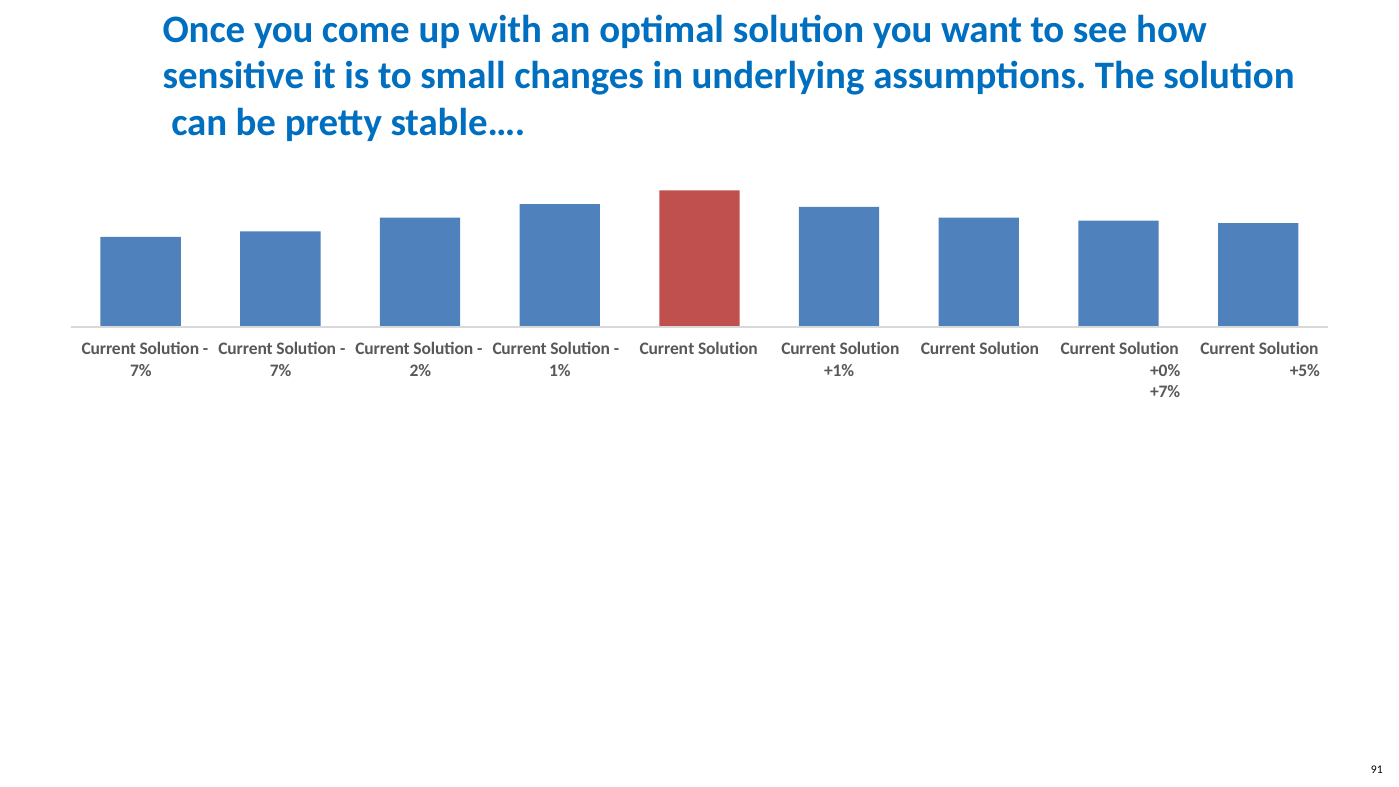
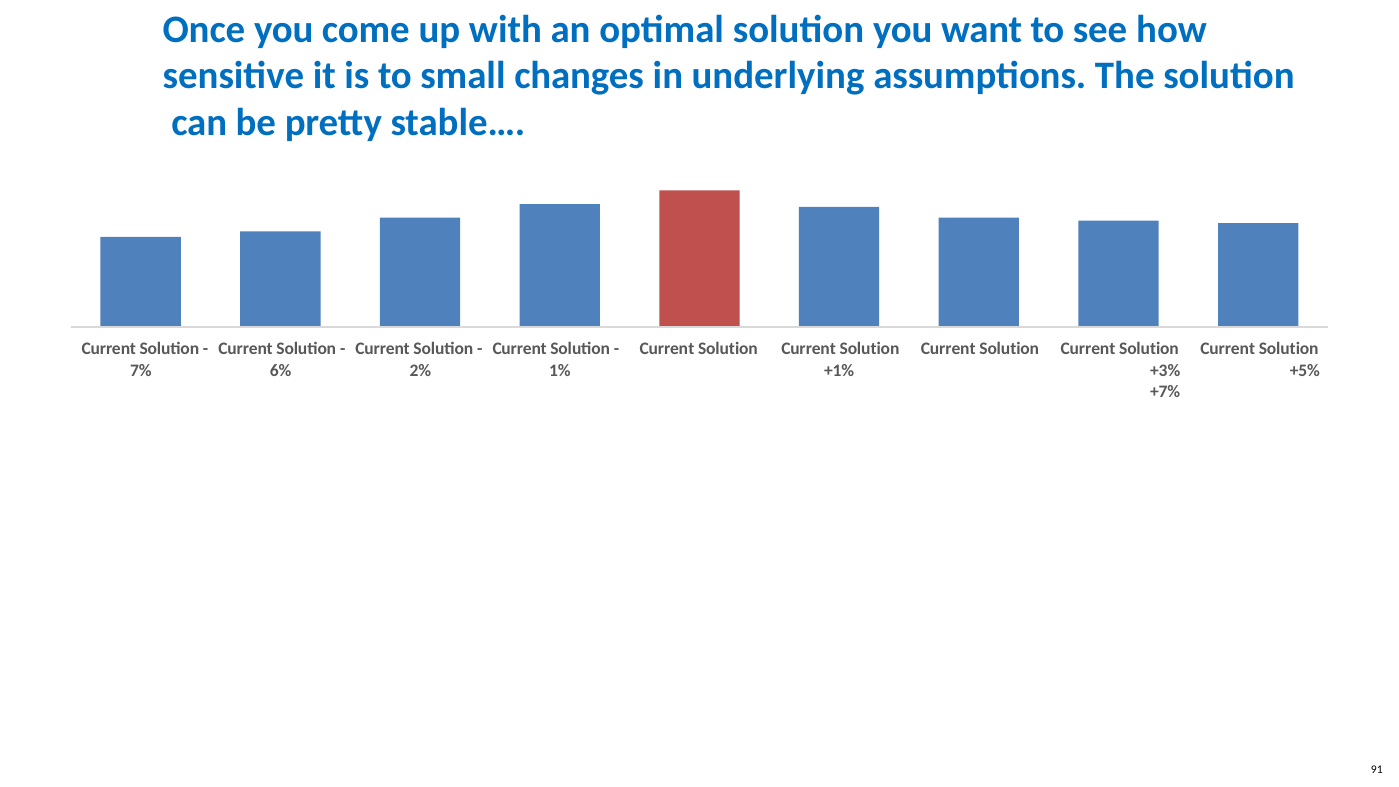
7% 7%: 7% -> 6% (281, 370)
+0%: +0% -> +3% (1165, 370)
